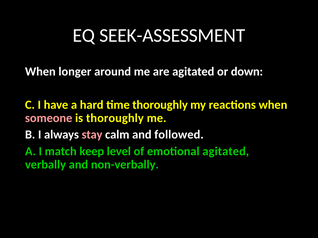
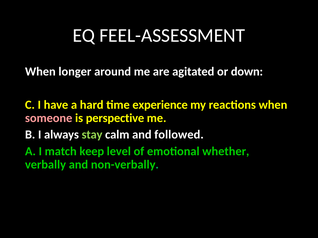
SEEK-ASSESSMENT: SEEK-ASSESSMENT -> FEEL-ASSESSMENT (172, 36)
time thoroughly: thoroughly -> experience (160, 105)
is thoroughly: thoroughly -> perspective (115, 118)
stay colour: pink -> light green (92, 135)
emotional agitated: agitated -> whether (226, 152)
